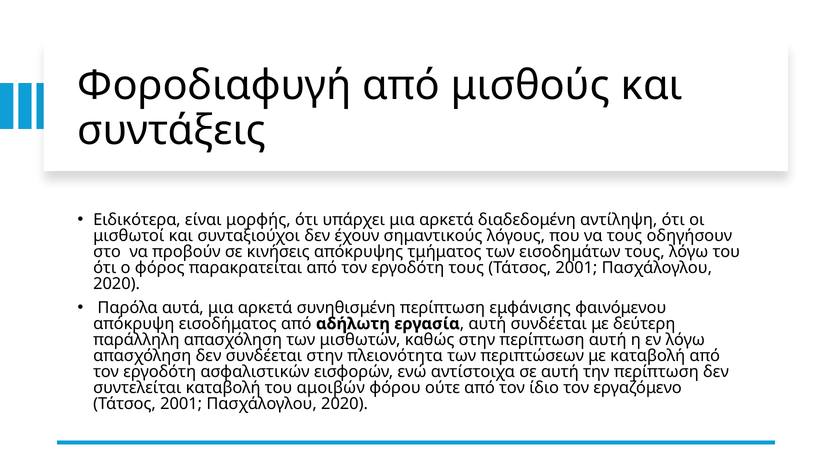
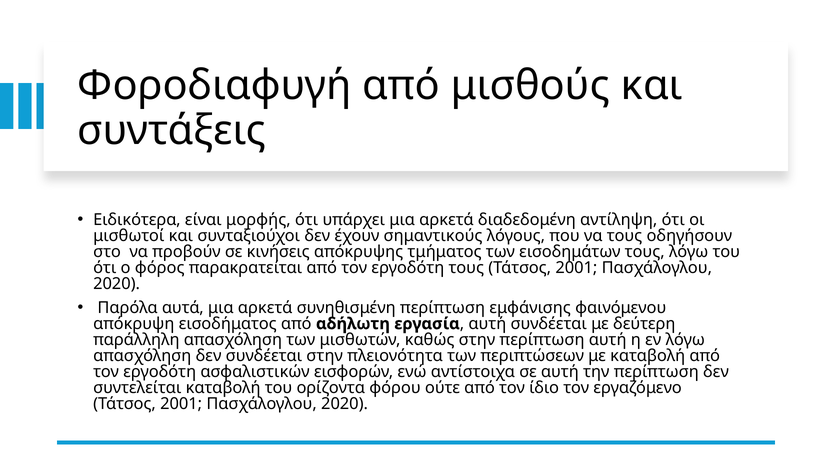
αμοιβών: αμοιβών -> ορίζοντα (331, 388)
